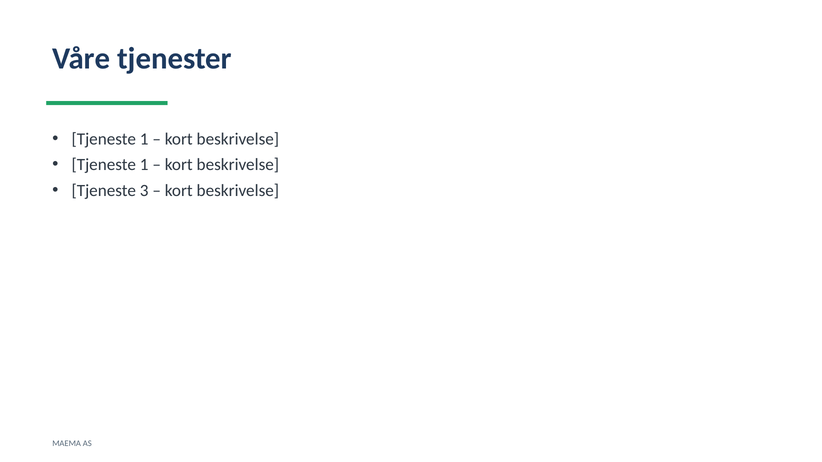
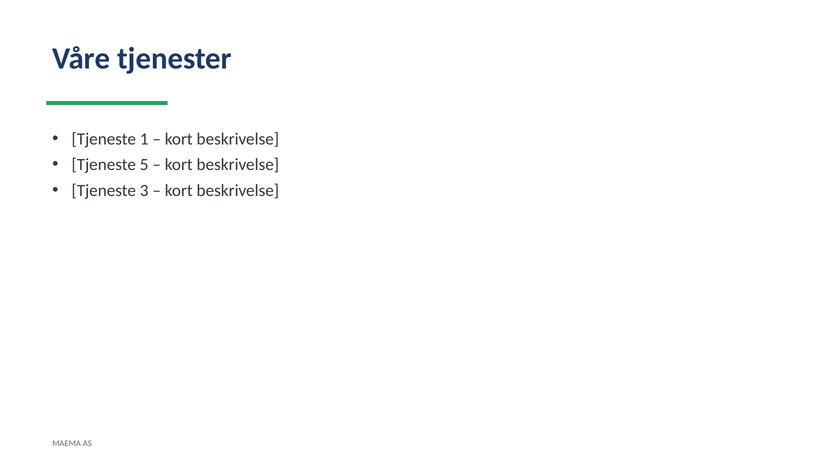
1: 1 -> 5 (144, 165)
